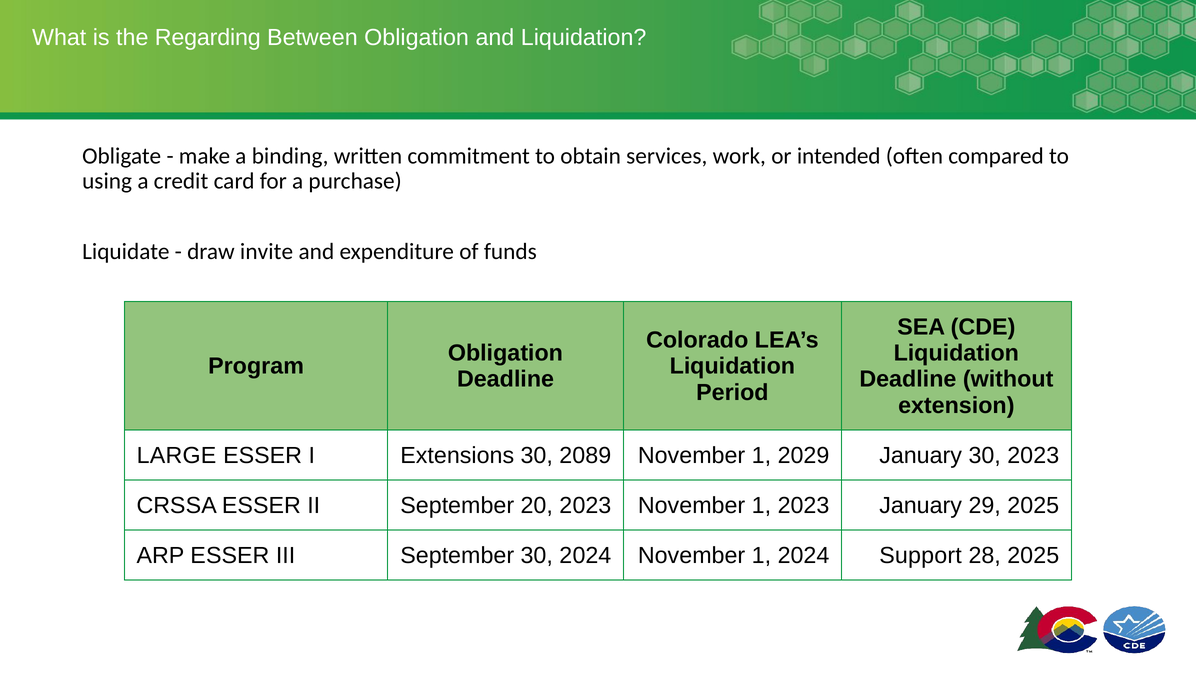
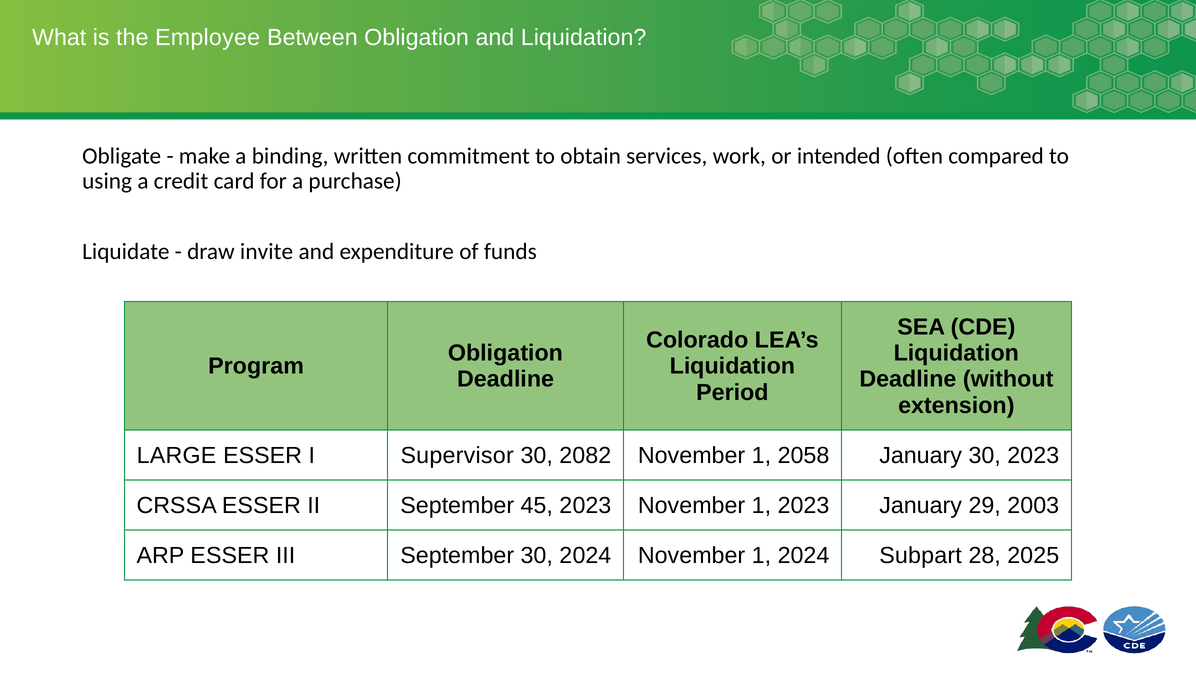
Regarding: Regarding -> Employee (208, 37)
Extensions: Extensions -> Supervisor (457, 455)
2089: 2089 -> 2082 (585, 455)
2029: 2029 -> 2058 (803, 455)
20: 20 -> 45 (537, 505)
29 2025: 2025 -> 2003 (1033, 505)
Support: Support -> Subpart (921, 555)
